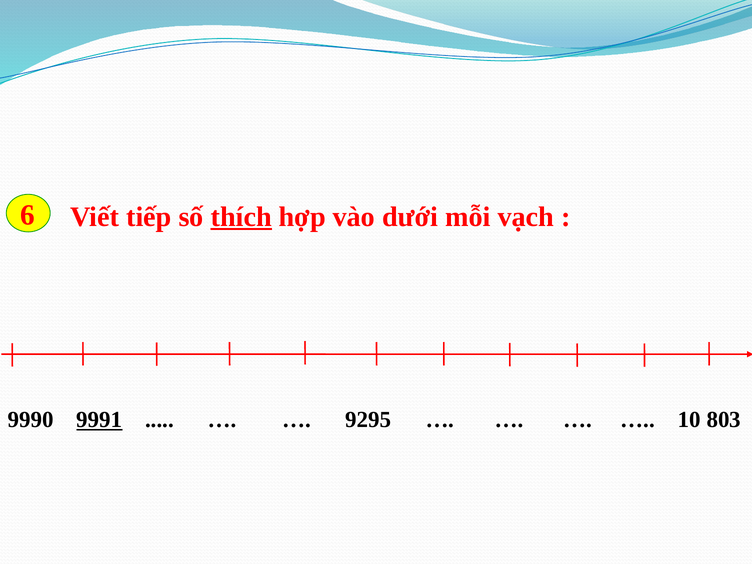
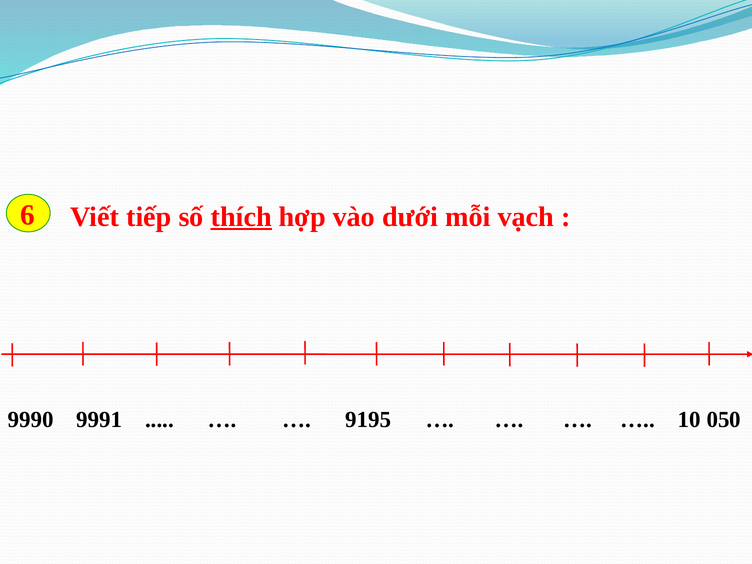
9991 underline: present -> none (99, 420)
9295: 9295 -> 9195 (368, 420)
803: 803 -> 050 (724, 420)
